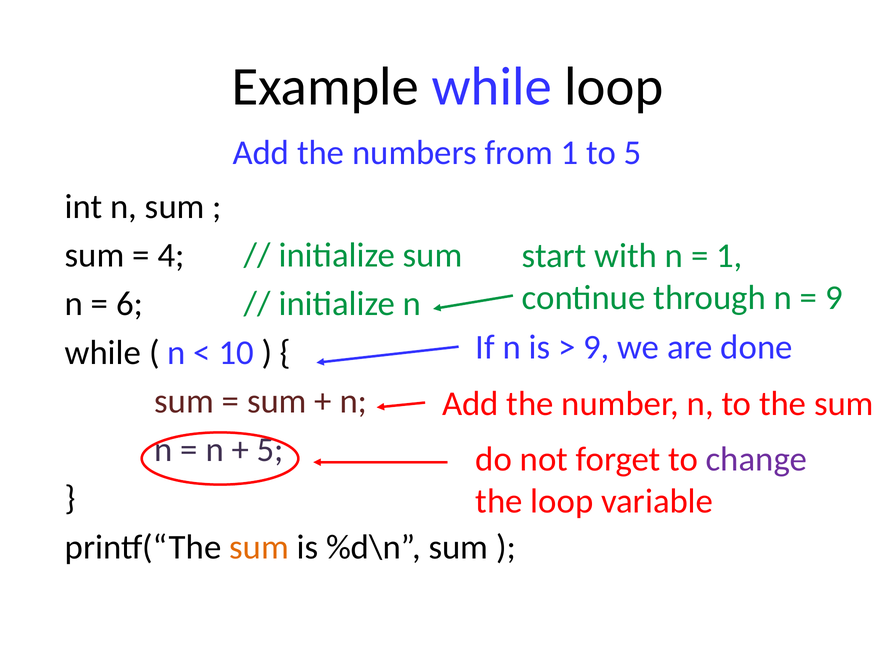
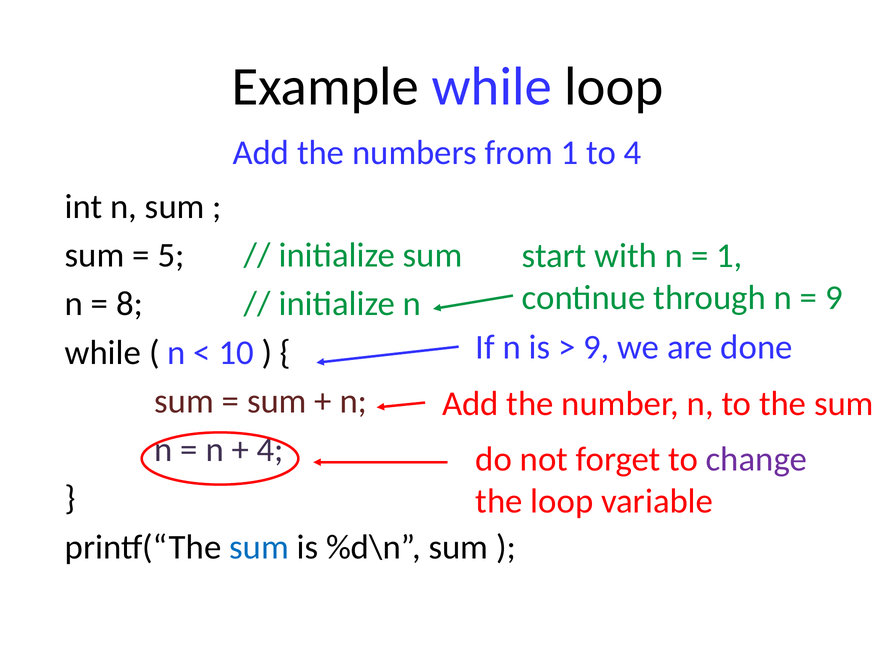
to 5: 5 -> 4 (633, 153)
4: 4 -> 5 (171, 255)
6: 6 -> 8 (130, 304)
5: 5 -> 4 (270, 450)
sum colour: orange -> blue (259, 547)
